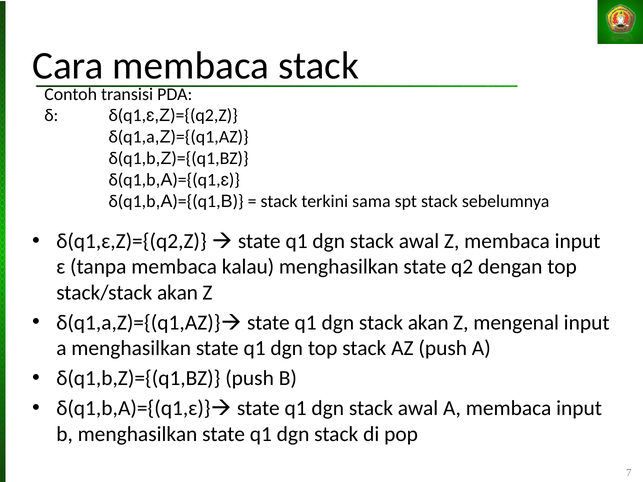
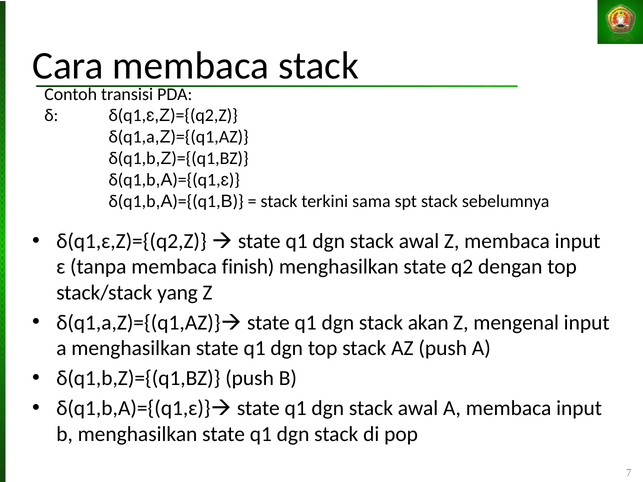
kalau: kalau -> finish (248, 267)
stack/stack akan: akan -> yang (177, 293)
